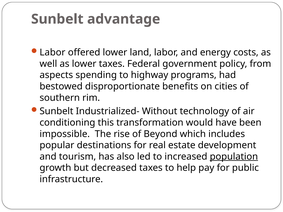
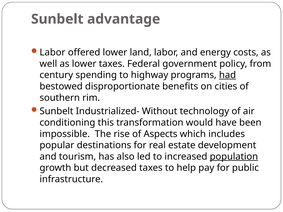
aspects: aspects -> century (56, 75)
had underline: none -> present (227, 75)
Beyond: Beyond -> Aspects (161, 134)
